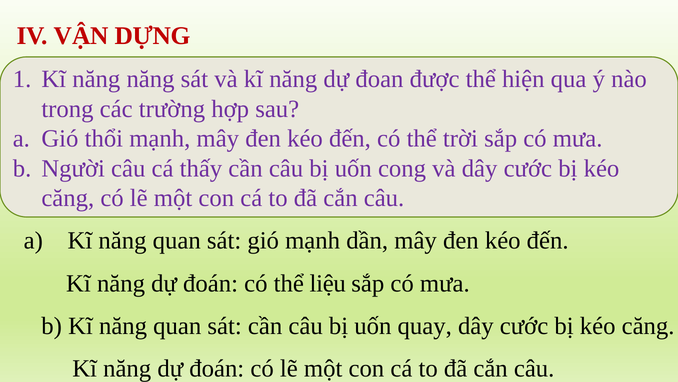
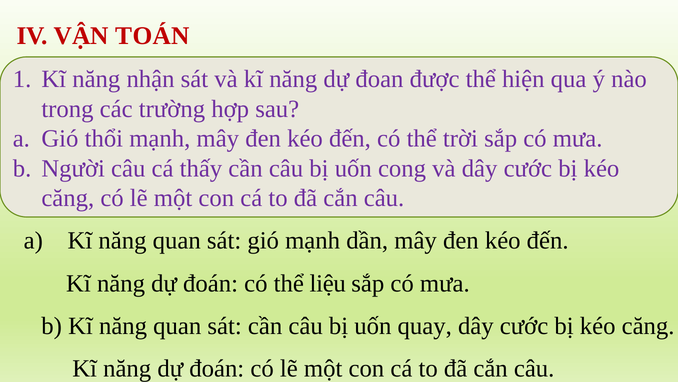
DỰNG: DỰNG -> TOÁN (152, 36)
năng năng: năng -> nhận (151, 79)
